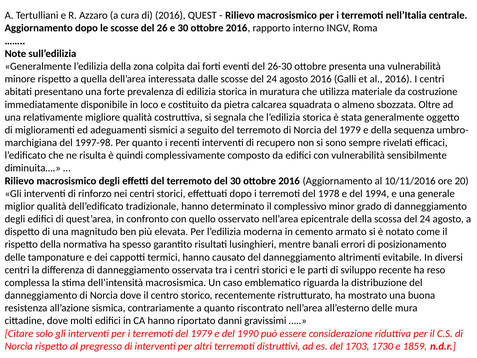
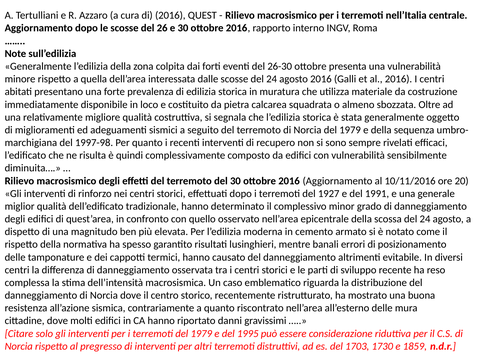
1978: 1978 -> 1927 (329, 193)
1994: 1994 -> 1991 (377, 193)
1990: 1990 -> 1995 (248, 333)
